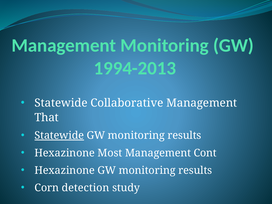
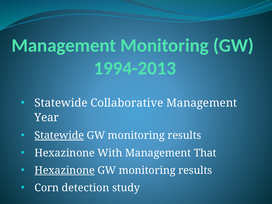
That: That -> Year (47, 118)
Most: Most -> With (110, 153)
Cont: Cont -> That (205, 153)
Hexazinone underline: none -> present (65, 170)
